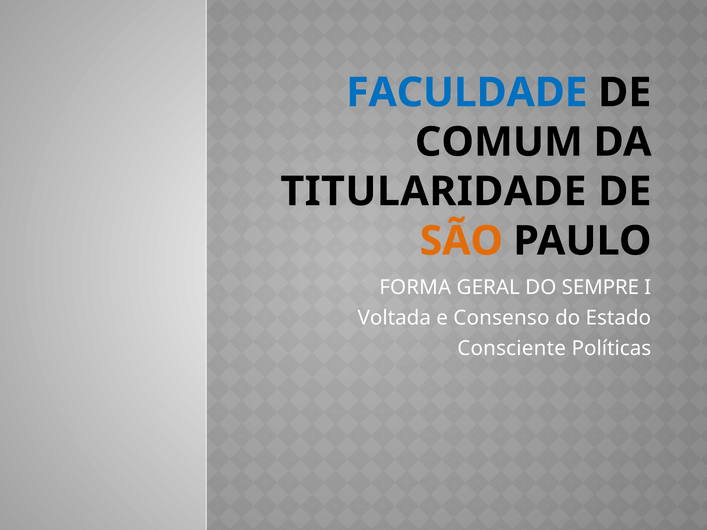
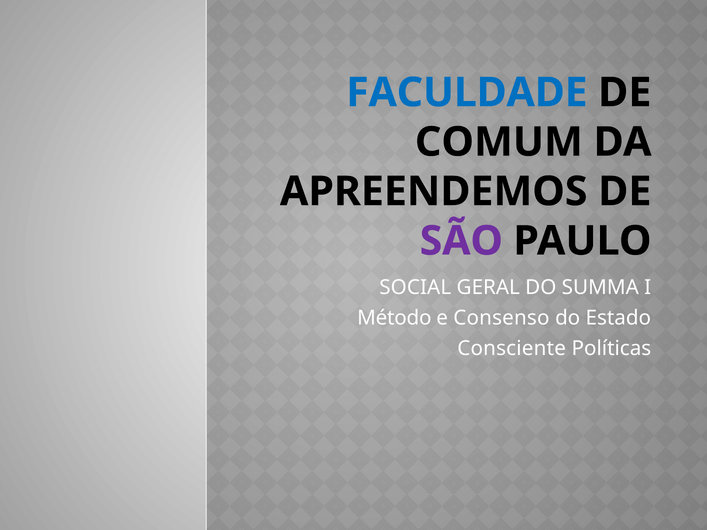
TITULARIDADE: TITULARIDADE -> APREENDEMOS (434, 192)
SÃO colour: orange -> purple (461, 241)
FORMA: FORMA -> SOCIAL (415, 288)
SEMPRE: SEMPRE -> SUMMA (600, 288)
Voltada: Voltada -> Método (394, 318)
